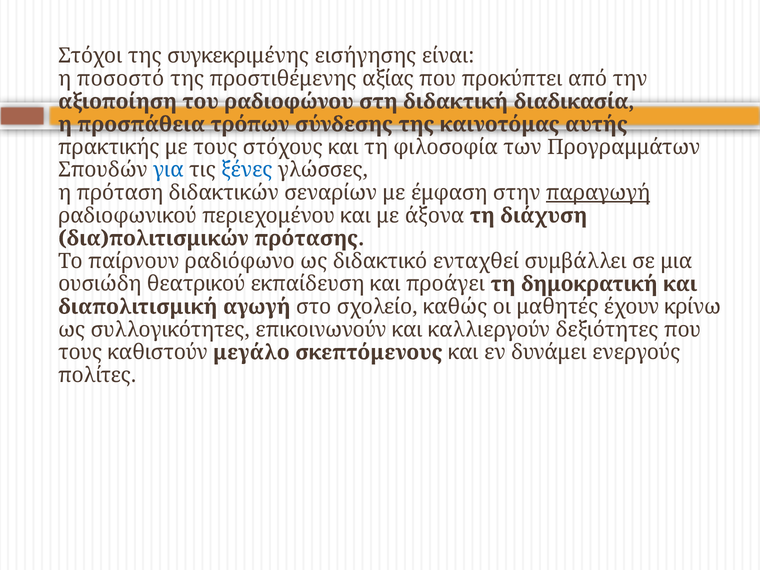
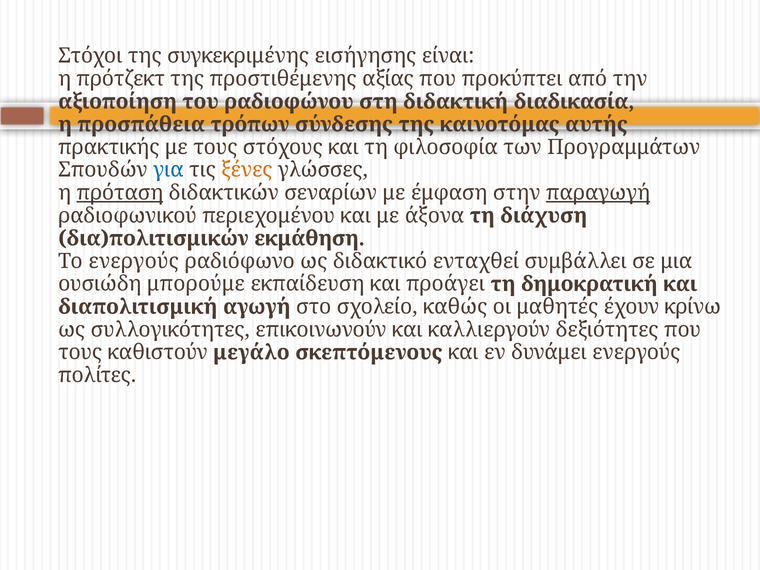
ποσοστό: ποσοστό -> πρότζεκτ (121, 79)
ξένες colour: blue -> orange (247, 170)
πρόταση underline: none -> present (120, 193)
πρότασης: πρότασης -> εκμάθηση (309, 238)
Το παίρνουν: παίρνουν -> ενεργούς (134, 261)
θεατρικού: θεατρικού -> μπορούμε (196, 284)
